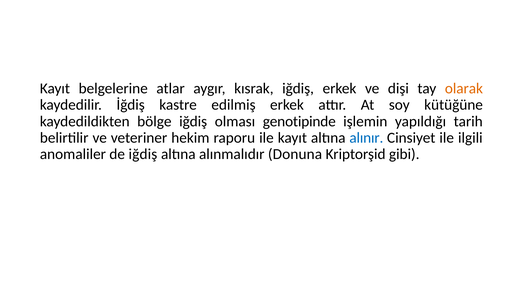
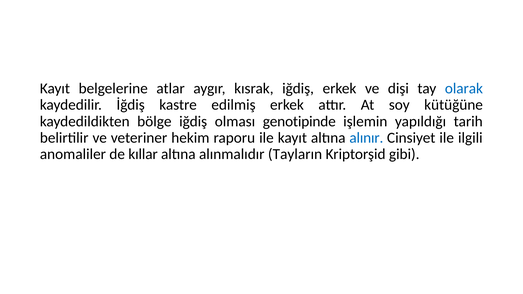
olarak colour: orange -> blue (464, 88)
de iğdiş: iğdiş -> kıllar (143, 154)
Donuna: Donuna -> Tayların (295, 154)
